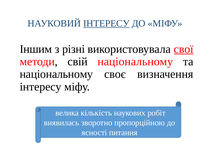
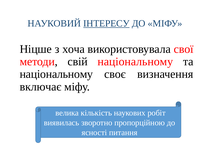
Іншим: Іншим -> Ніцше (36, 49)
різні: різні -> хоча (74, 49)
свої underline: present -> none (184, 49)
інтересу: інтересу -> включає (41, 87)
